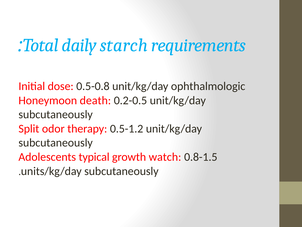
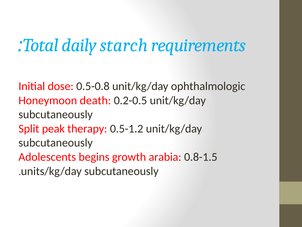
odor: odor -> peak (53, 128)
typical: typical -> begins (94, 157)
watch: watch -> arabia (165, 157)
